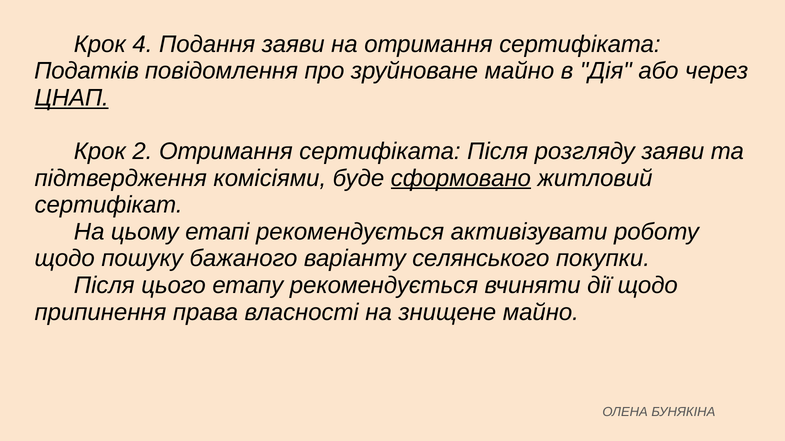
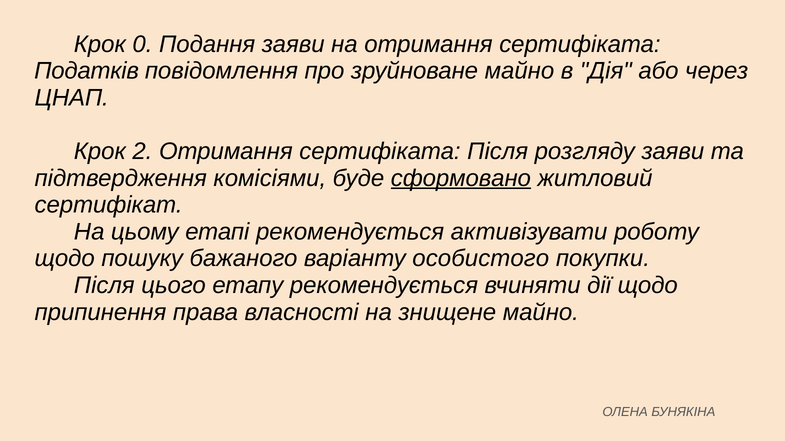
4: 4 -> 0 (142, 44)
ЦНАП underline: present -> none (72, 98)
селянського: селянського -> особистого (481, 259)
